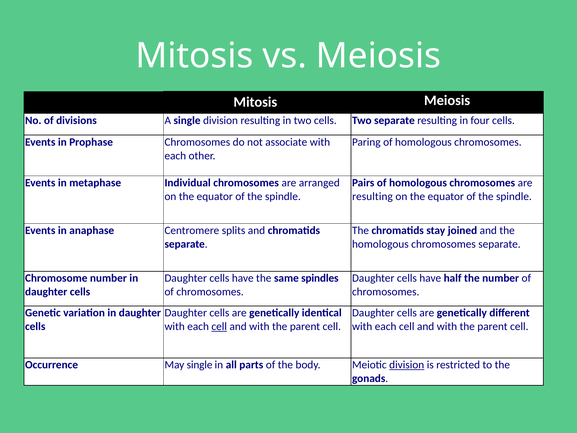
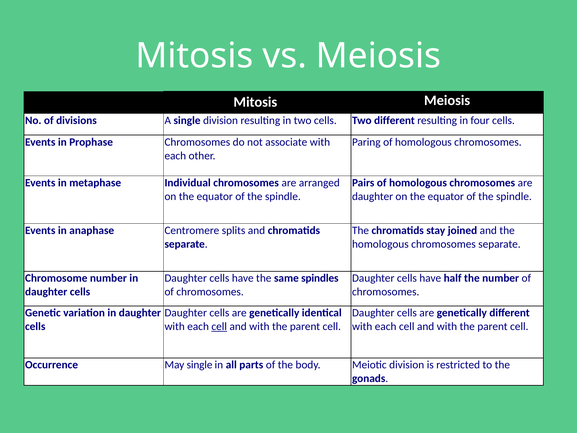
Two separate: separate -> different (394, 120)
resulting: resulting -> daughter (373, 196)
division underline: present -> none (407, 365)
